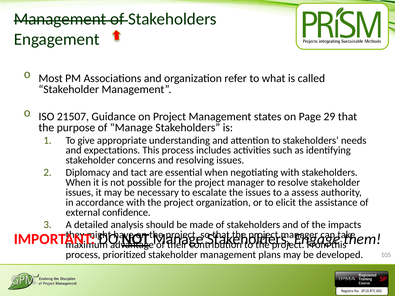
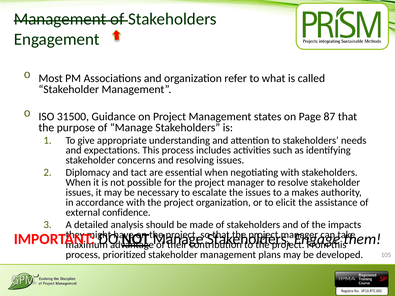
21507: 21507 -> 31500 (73, 117)
29: 29 -> 87 (329, 117)
assess: assess -> makes (305, 193)
